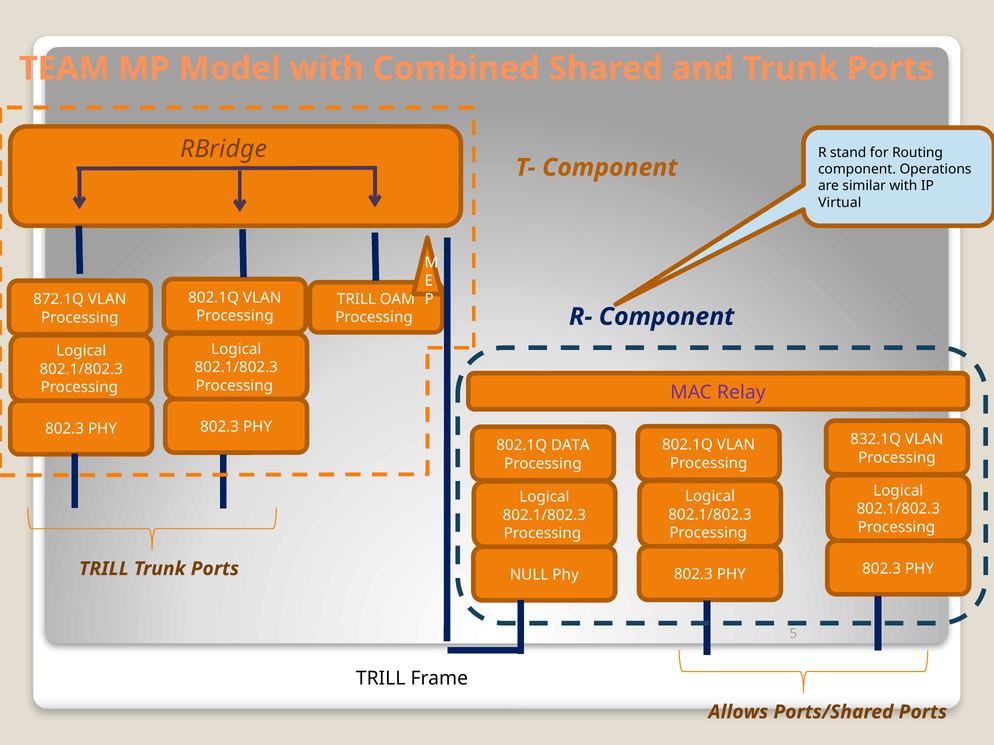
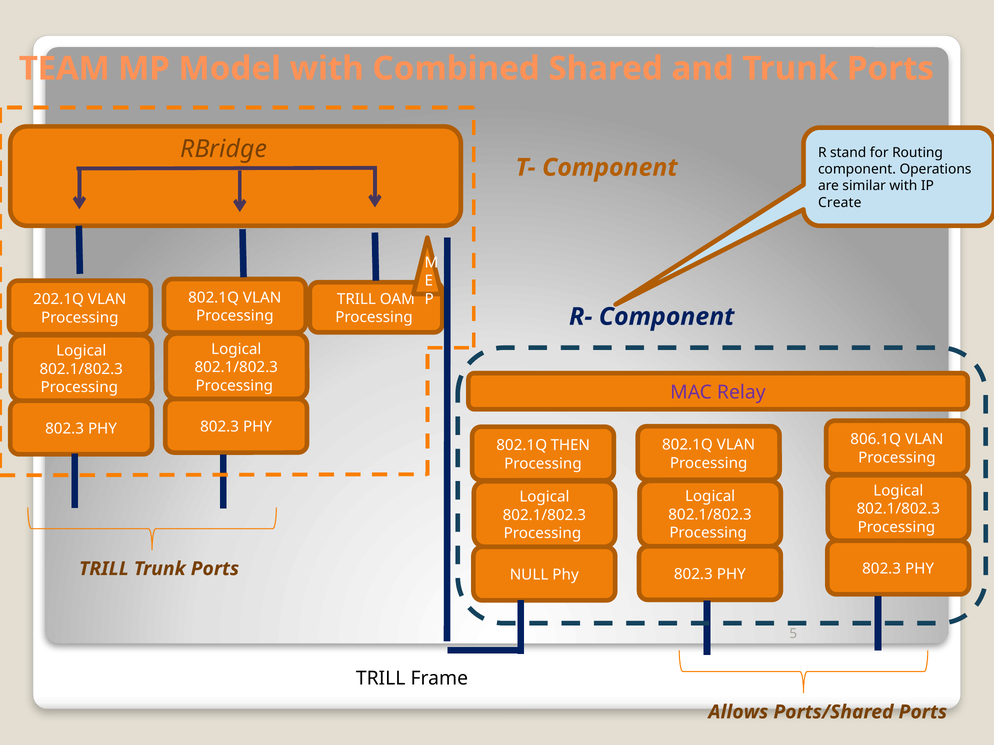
Virtual: Virtual -> Create (840, 203)
872.1Q: 872.1Q -> 202.1Q (59, 300)
832.1Q: 832.1Q -> 806.1Q (876, 440)
DATA: DATA -> THEN (570, 446)
